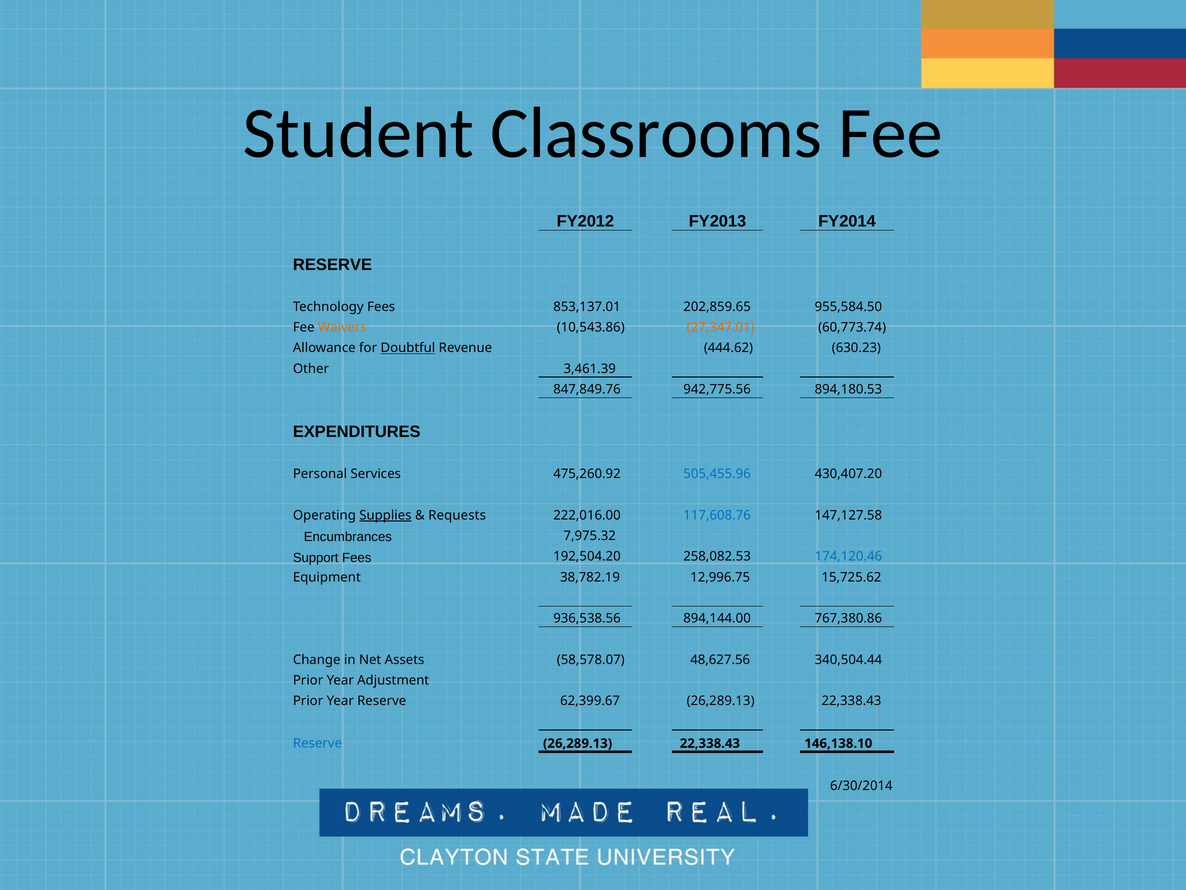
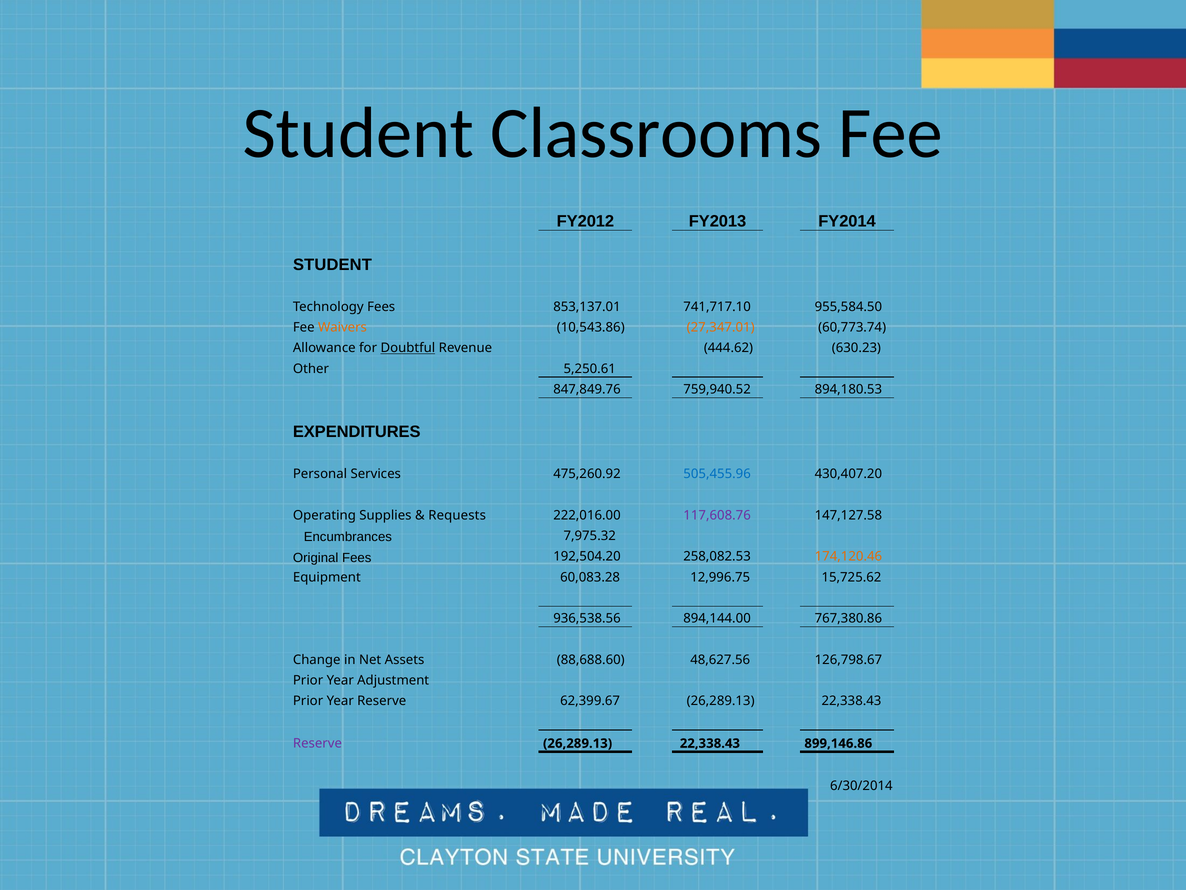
RESERVE: RESERVE -> STUDENT (332, 265)
202,859.65: 202,859.65 -> 741,717.10 (717, 307)
3,461.39: 3,461.39 -> 5,250.61 (590, 368)
942,775.56: 942,775.56 -> 759,940.52 (717, 389)
Supplies underline: present -> none (385, 515)
117,608.76 colour: blue -> purple (717, 515)
Support: Support -> Original (316, 557)
174,120.46 colour: blue -> orange (848, 556)
38,782.19: 38,782.19 -> 60,083.28 (590, 577)
58,578.07: 58,578.07 -> 88,688.60 (591, 659)
340,504.44: 340,504.44 -> 126,798.67 (848, 659)
Reserve colour: blue -> purple (317, 743)
146,138.10: 146,138.10 -> 899,146.86 (838, 743)
